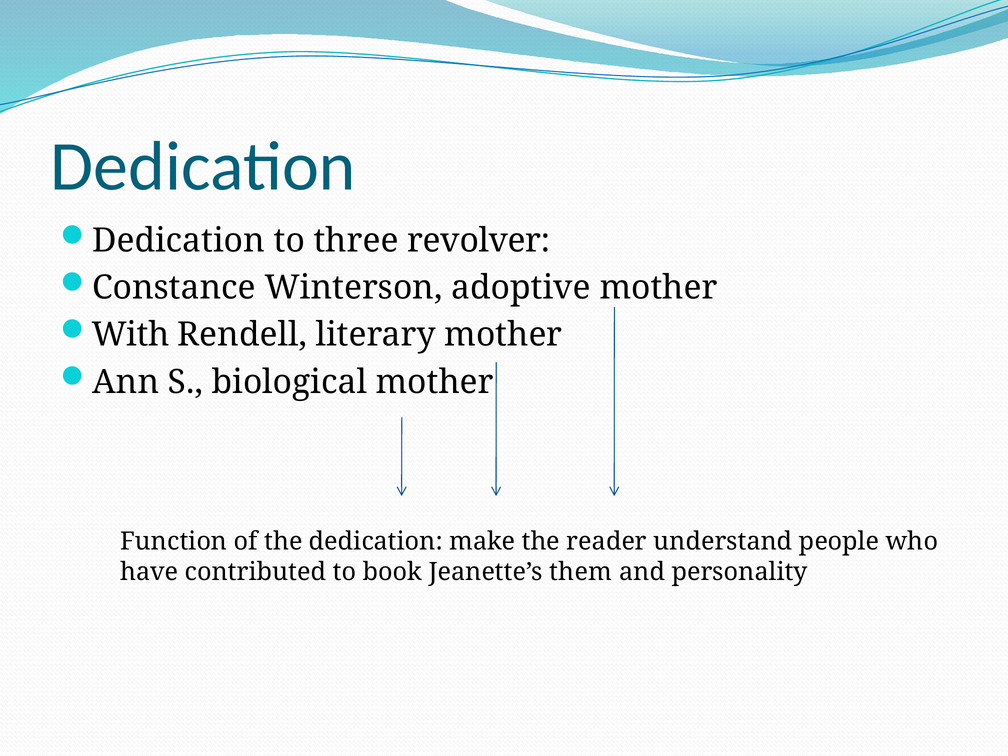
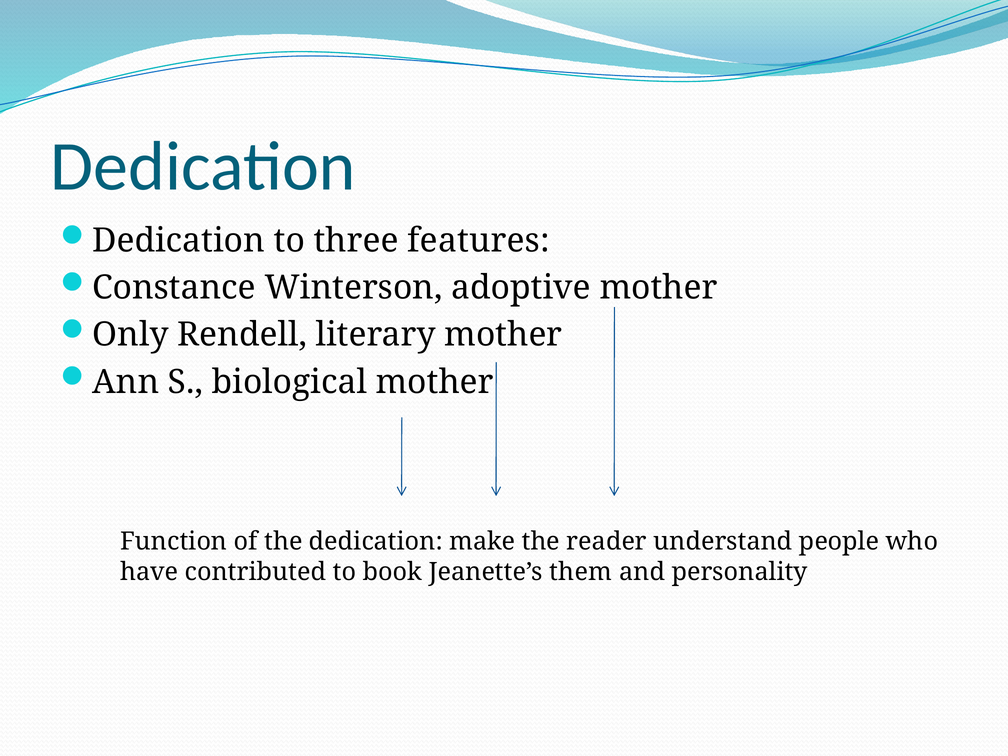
revolver: revolver -> features (479, 241)
With: With -> Only (130, 335)
